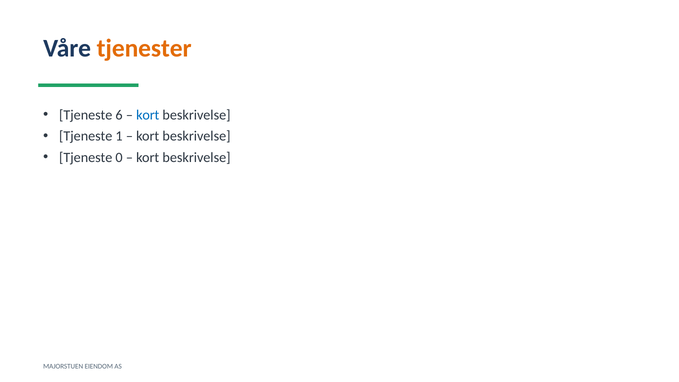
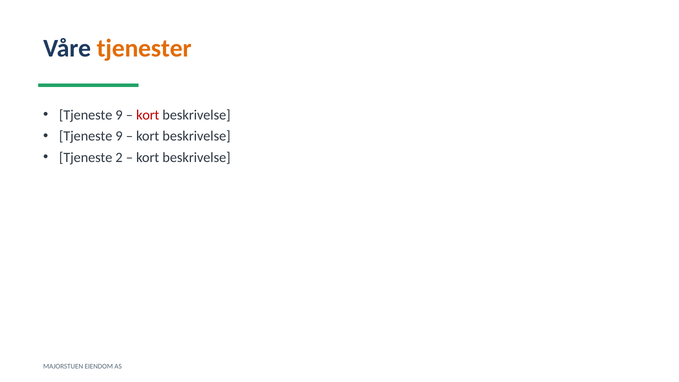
6: 6 -> 9 (119, 115)
kort colour: blue -> red (148, 115)
1: 1 -> 9 (119, 136)
0: 0 -> 2 (119, 157)
